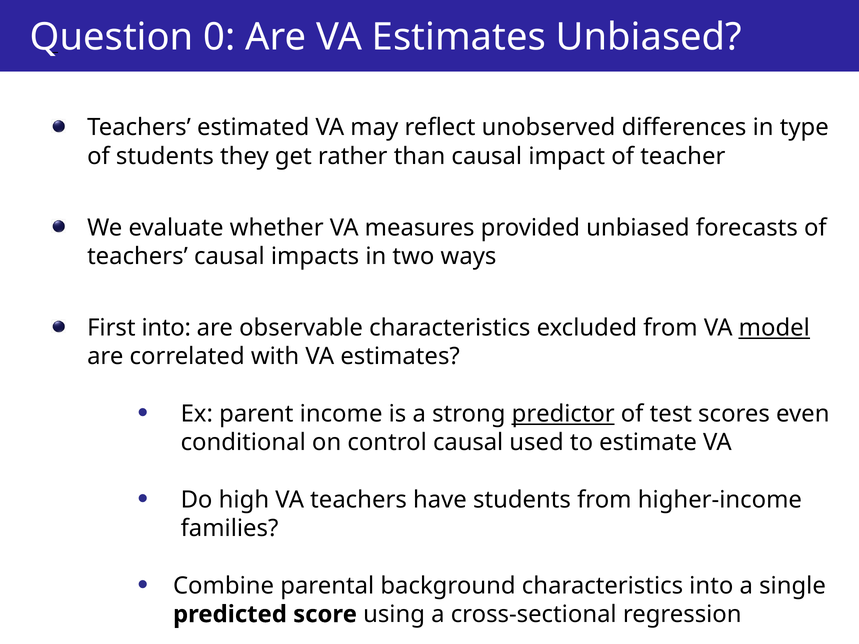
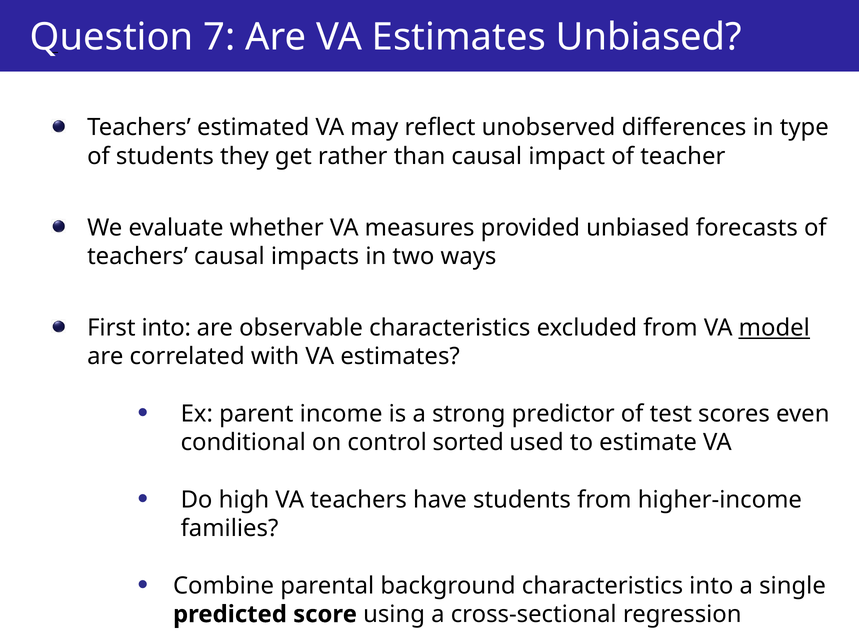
0: 0 -> 7 (219, 37)
predictor underline: present -> none (563, 414)
control causal: causal -> sorted (468, 443)
